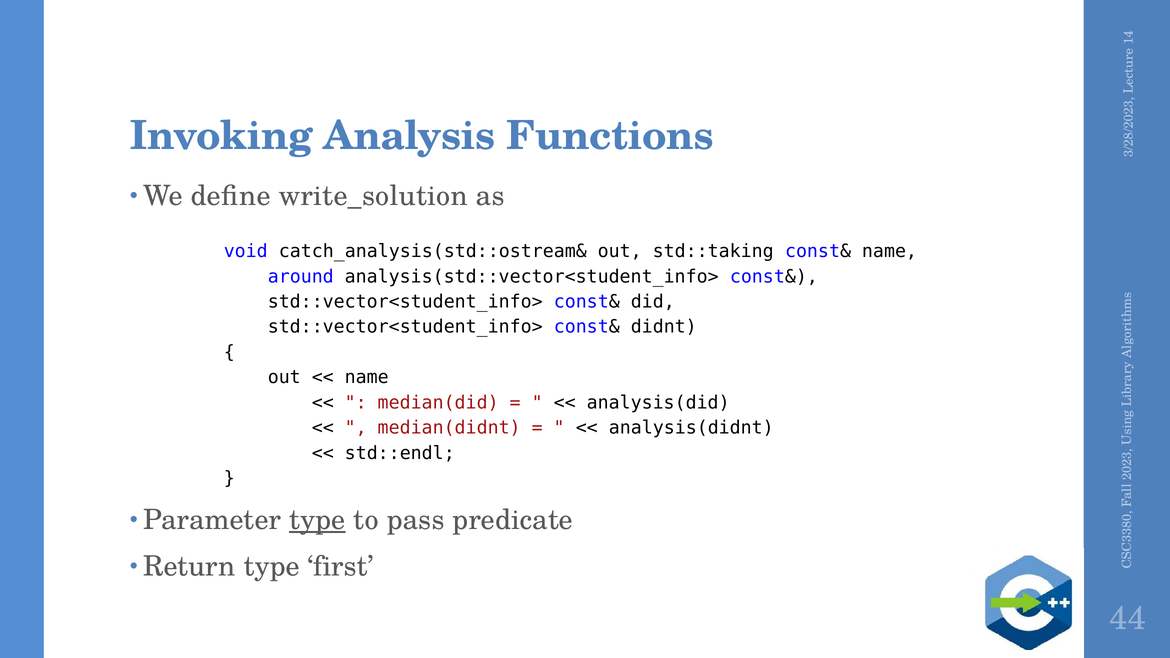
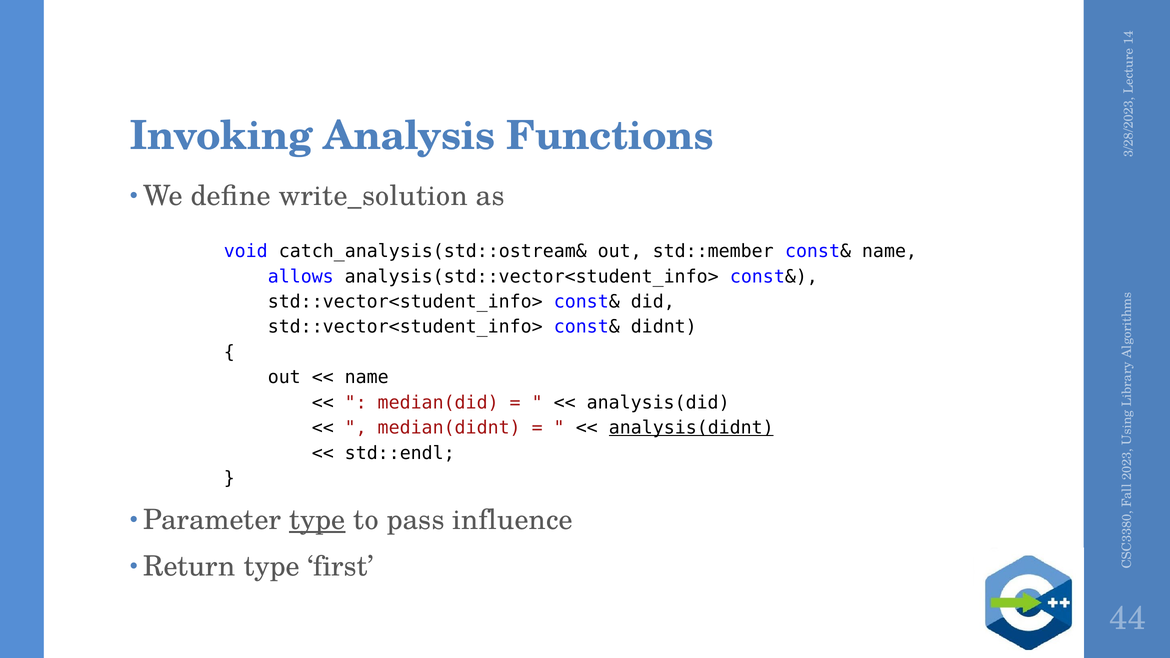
std::taking: std::taking -> std::member (713, 251)
around: around -> allows (301, 277)
analysis(didnt underline: none -> present (691, 428)
predicate: predicate -> influence (513, 520)
